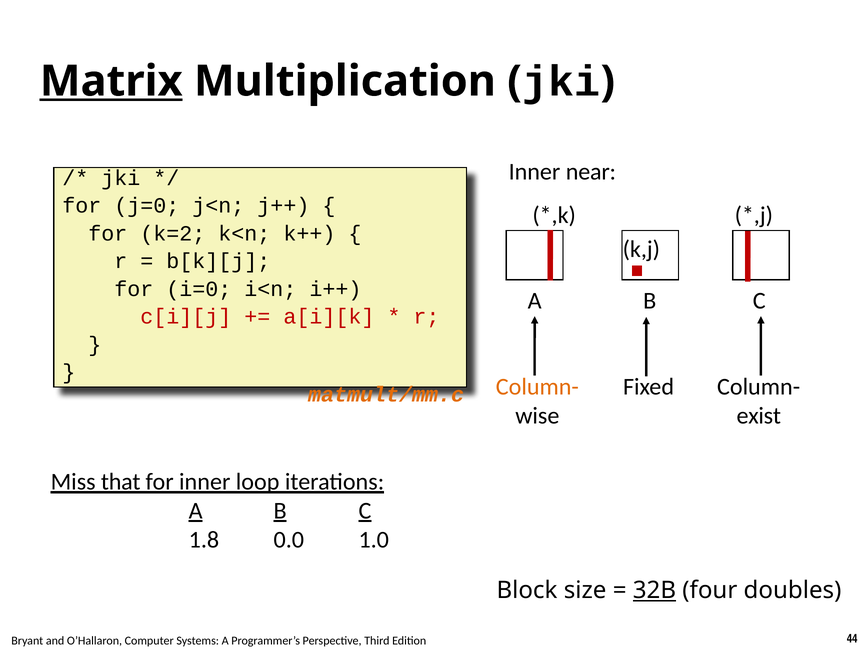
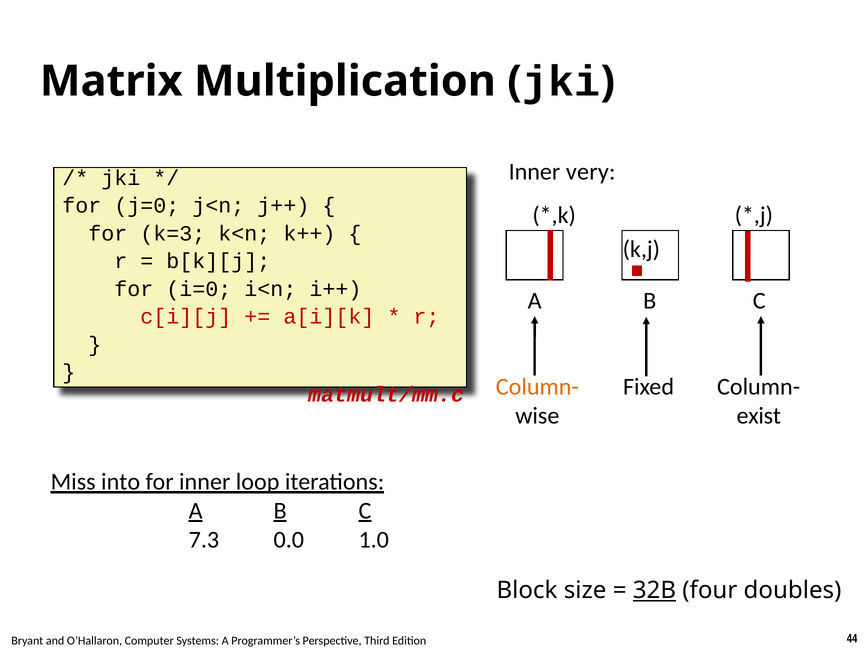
Matrix underline: present -> none (111, 81)
near: near -> very (591, 172)
k=2: k=2 -> k=3 (173, 234)
matmult/mm.c colour: orange -> red (386, 395)
that: that -> into (121, 482)
1.8: 1.8 -> 7.3 (204, 540)
